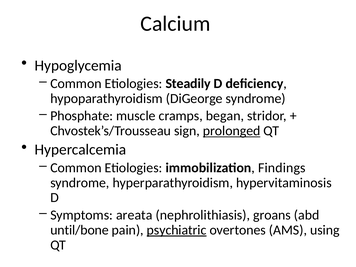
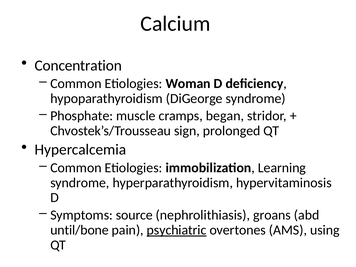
Hypoglycemia: Hypoglycemia -> Concentration (78, 65)
Steadily: Steadily -> Woman (188, 84)
prolonged underline: present -> none (232, 131)
Findings: Findings -> Learning (282, 168)
areata: areata -> source (134, 215)
